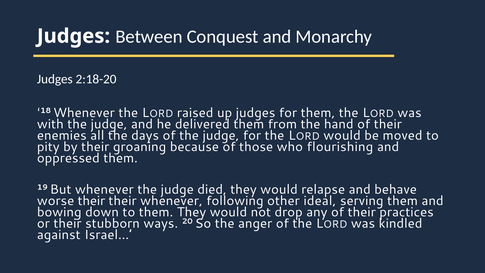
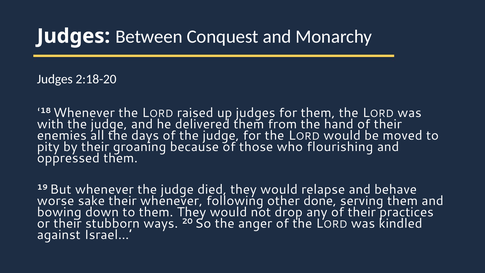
worse their: their -> sake (91, 201)
ideal: ideal -> done (320, 201)
